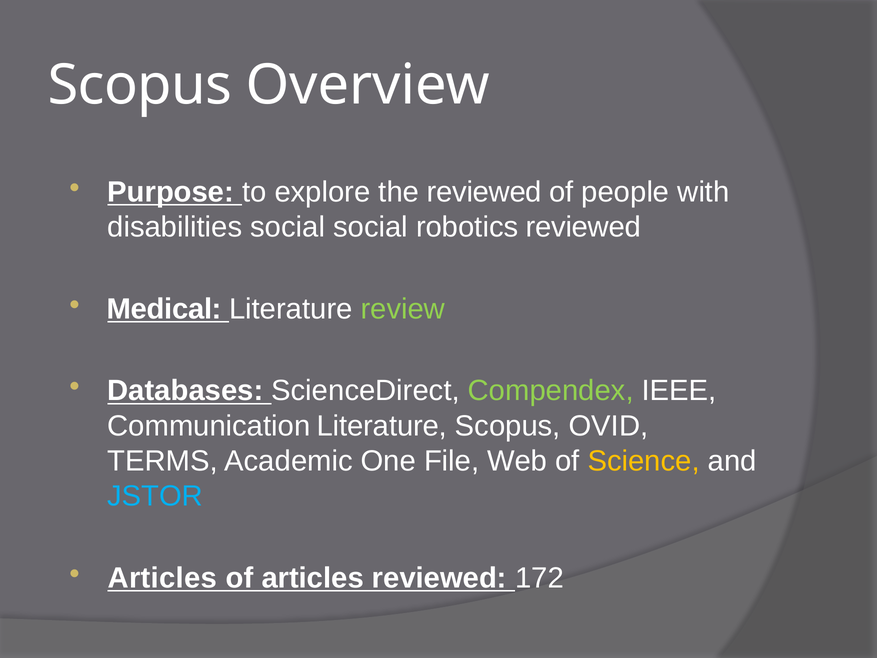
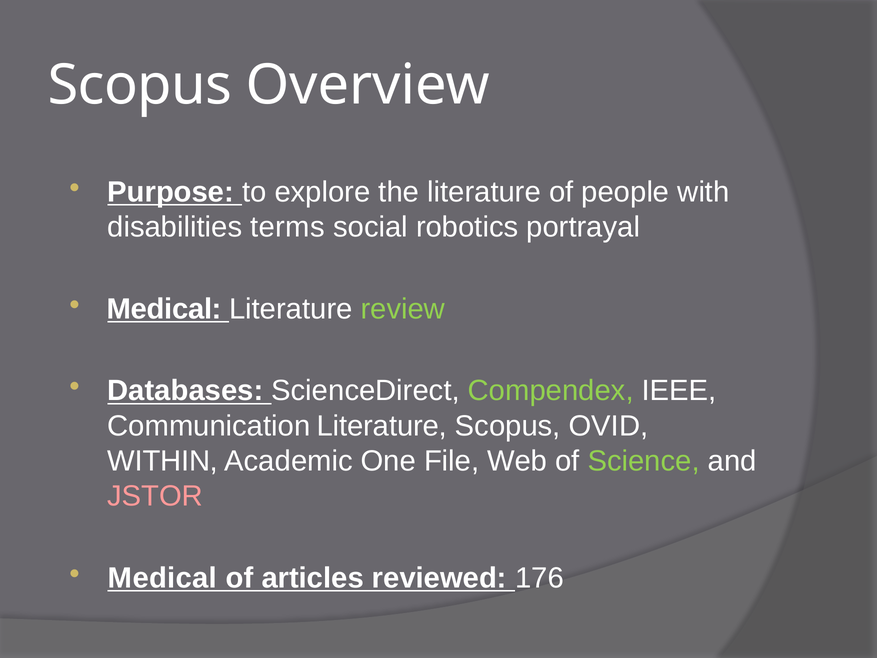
the reviewed: reviewed -> literature (484, 192)
disabilities social: social -> terms (288, 227)
robotics reviewed: reviewed -> portrayal (583, 227)
TERMS: TERMS -> WITHIN (163, 461)
Science colour: yellow -> light green (644, 461)
JSTOR colour: light blue -> pink (155, 496)
Articles: Articles -> Medical (162, 578)
172: 172 -> 176 (539, 578)
